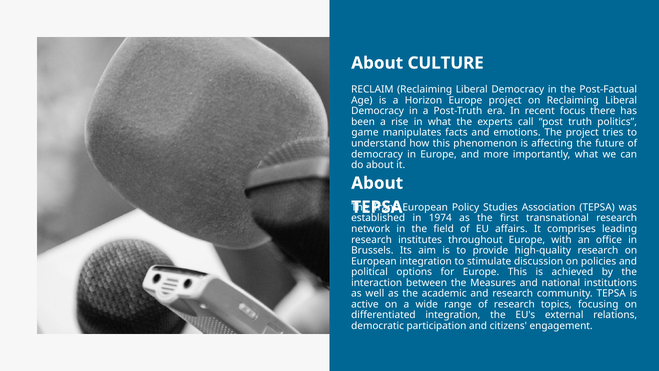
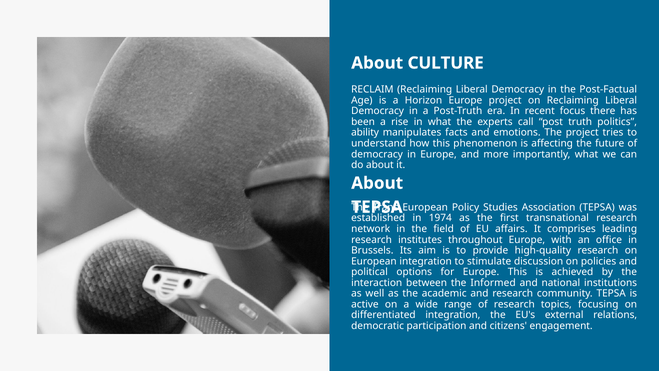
game: game -> ability (365, 133)
Measures: Measures -> Informed (493, 283)
